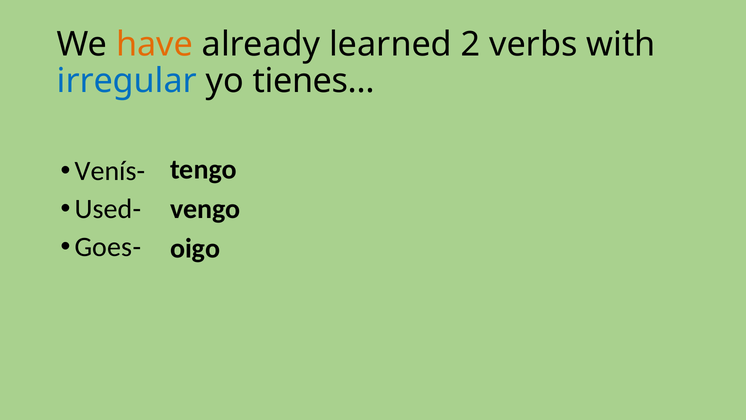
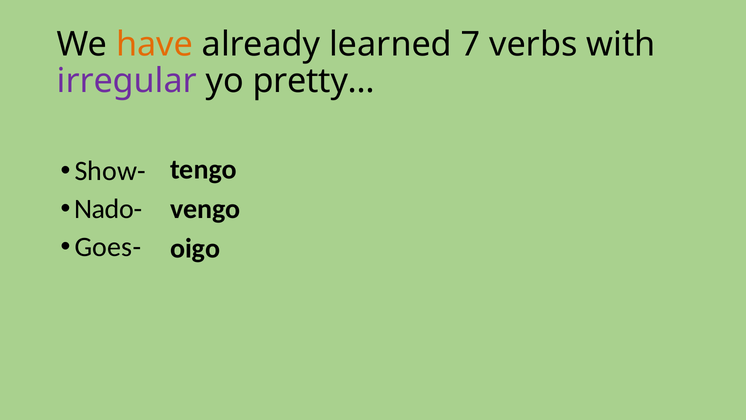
2: 2 -> 7 (471, 44)
irregular colour: blue -> purple (127, 81)
tienes…: tienes… -> pretty… (314, 81)
Venís-: Venís- -> Show- (110, 171)
Used-: Used- -> Nado- (108, 209)
